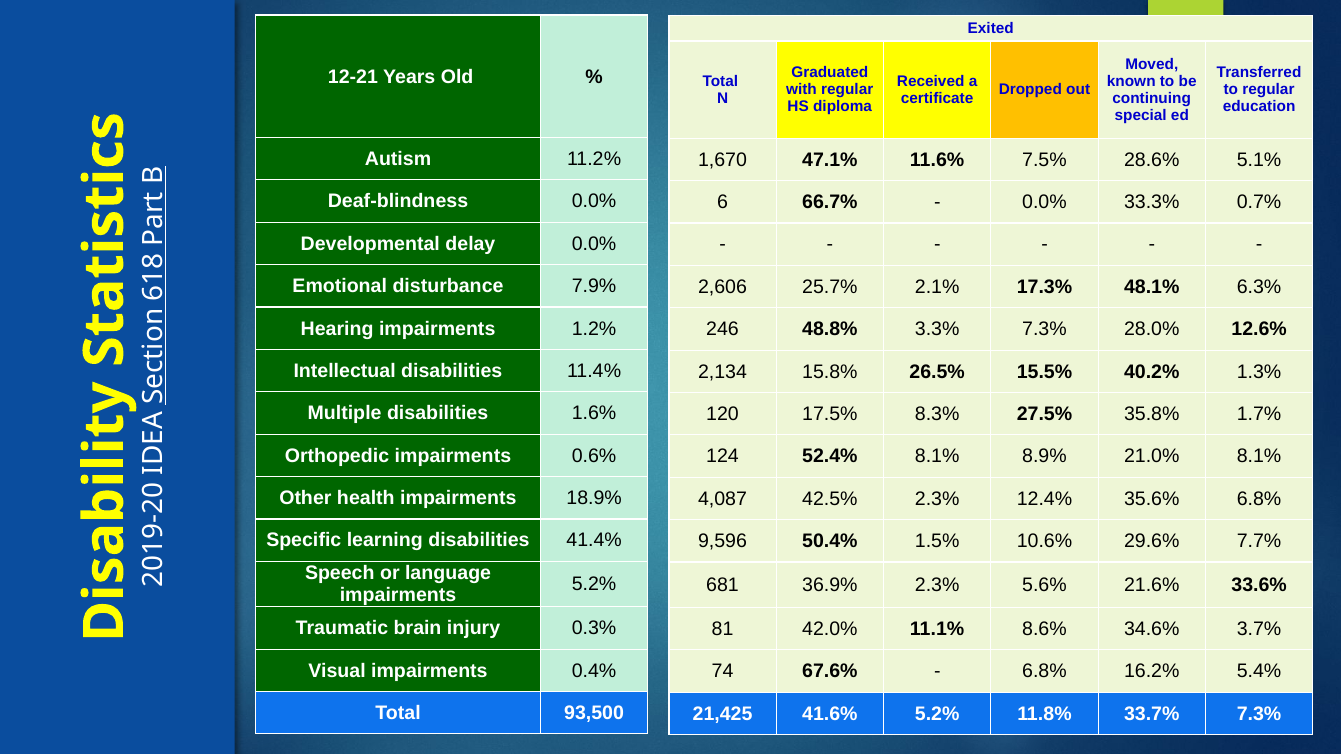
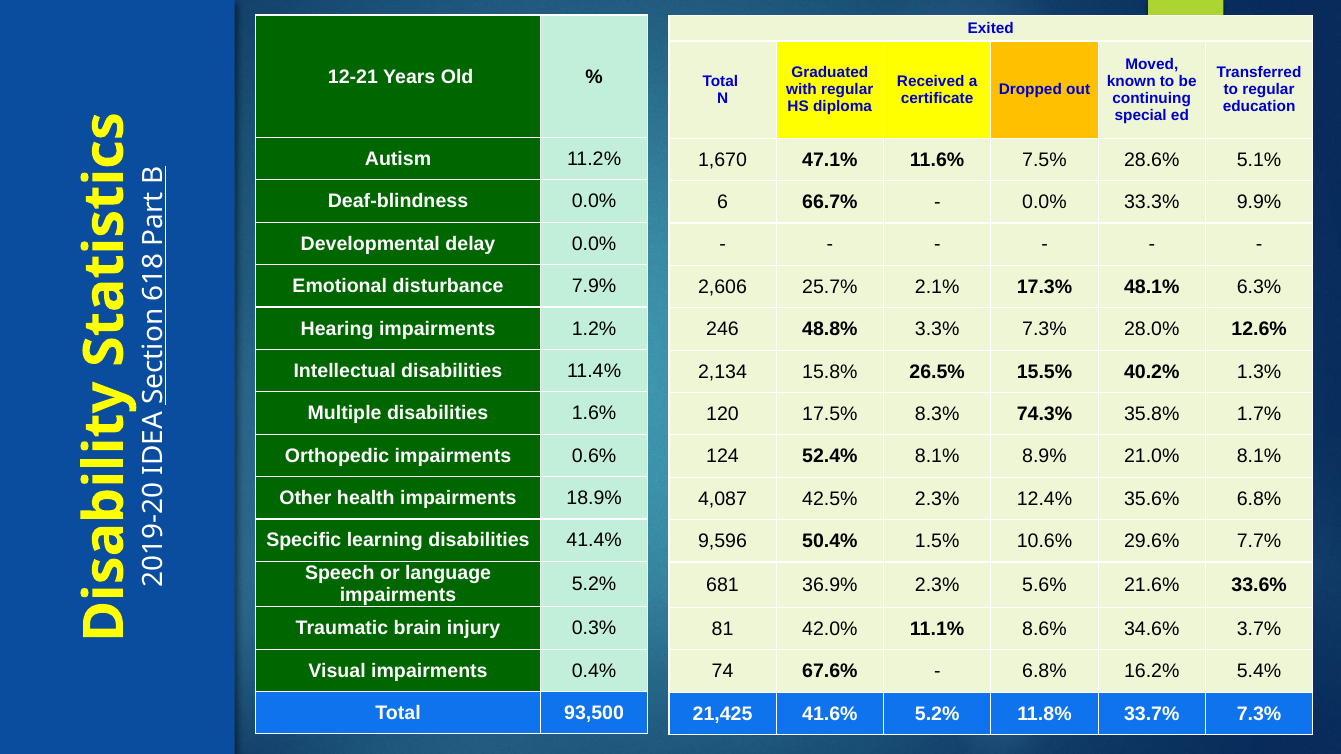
0.7%: 0.7% -> 9.9% (1259, 202)
27.5%: 27.5% -> 74.3% (1044, 414)
